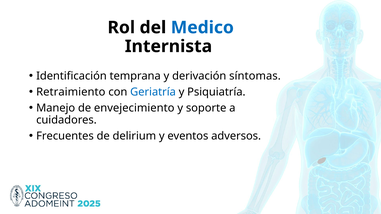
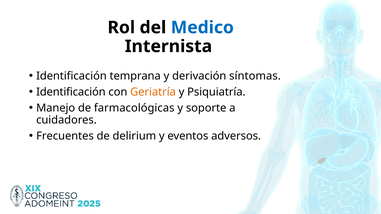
Retraimiento: Retraimiento -> Identificación (71, 92)
Geriatría colour: blue -> orange (153, 92)
envejecimiento: envejecimiento -> farmacológicas (134, 108)
